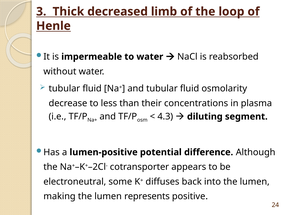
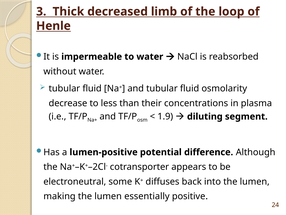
4.3: 4.3 -> 1.9 (165, 116)
represents: represents -> essentially (147, 196)
